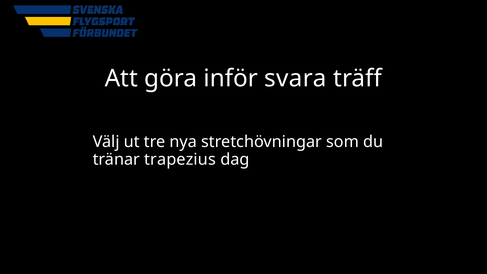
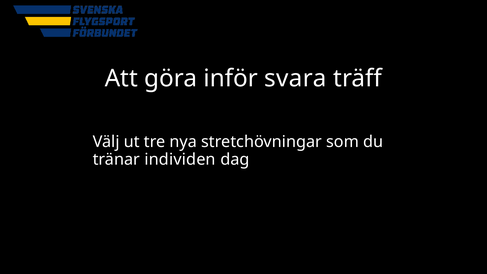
trapezius: trapezius -> individen (180, 159)
